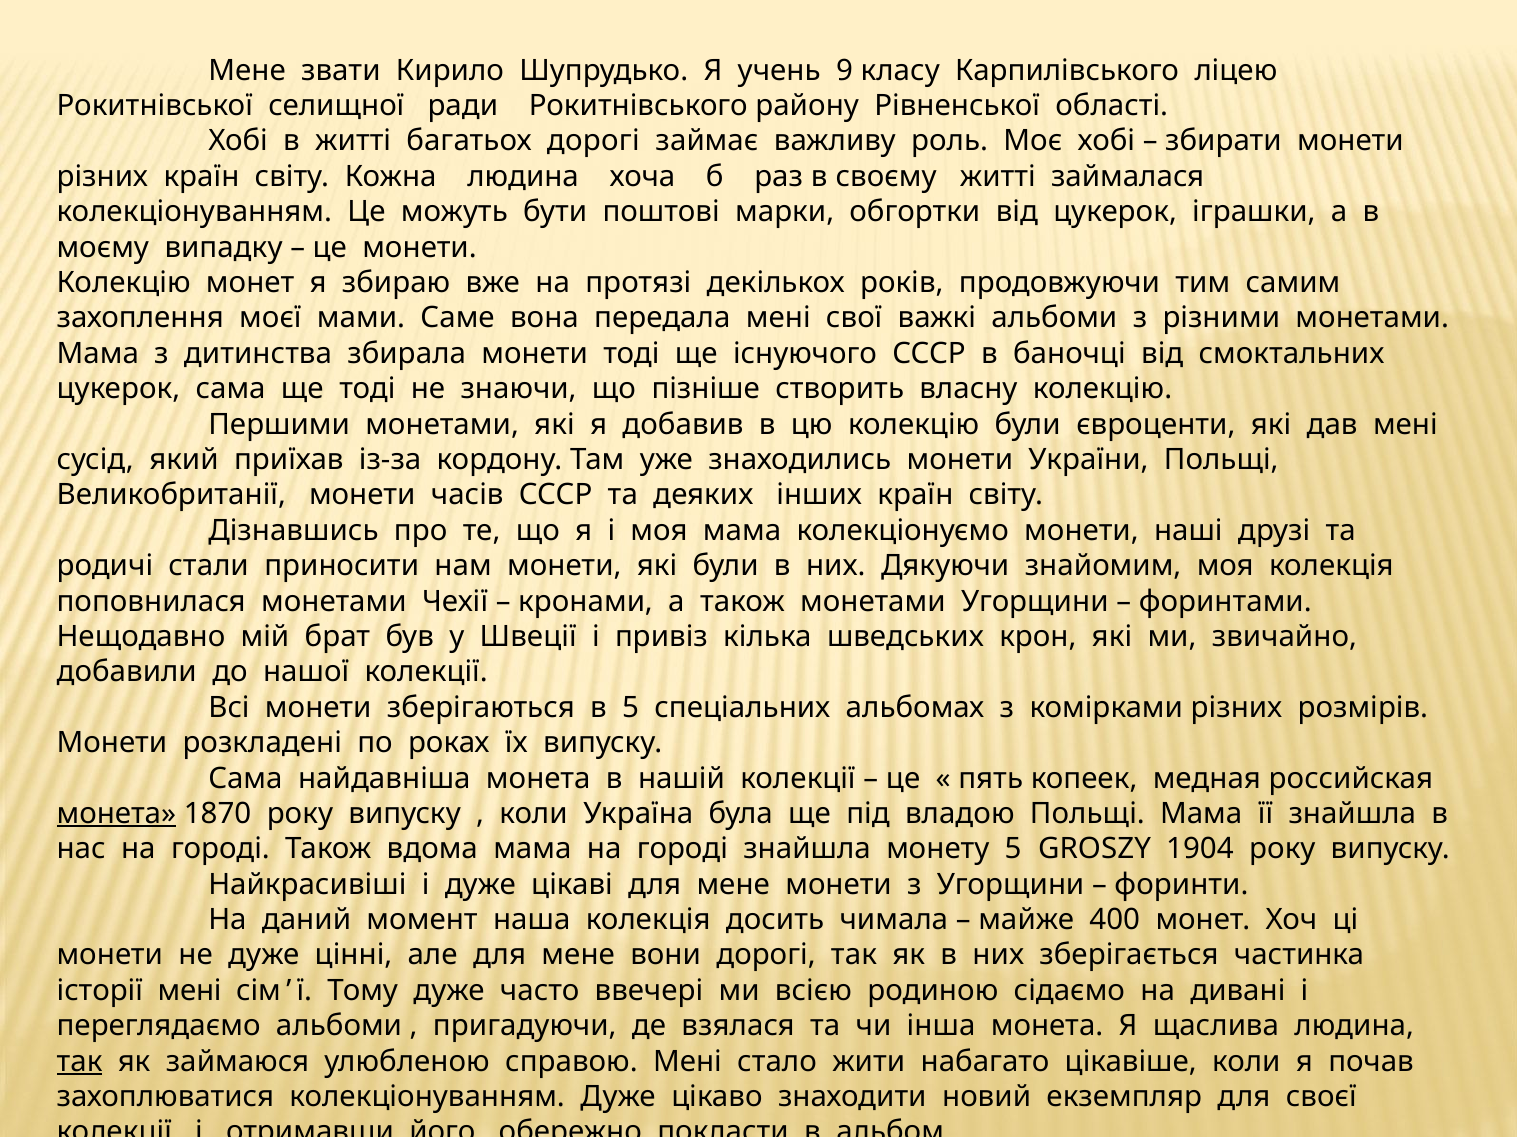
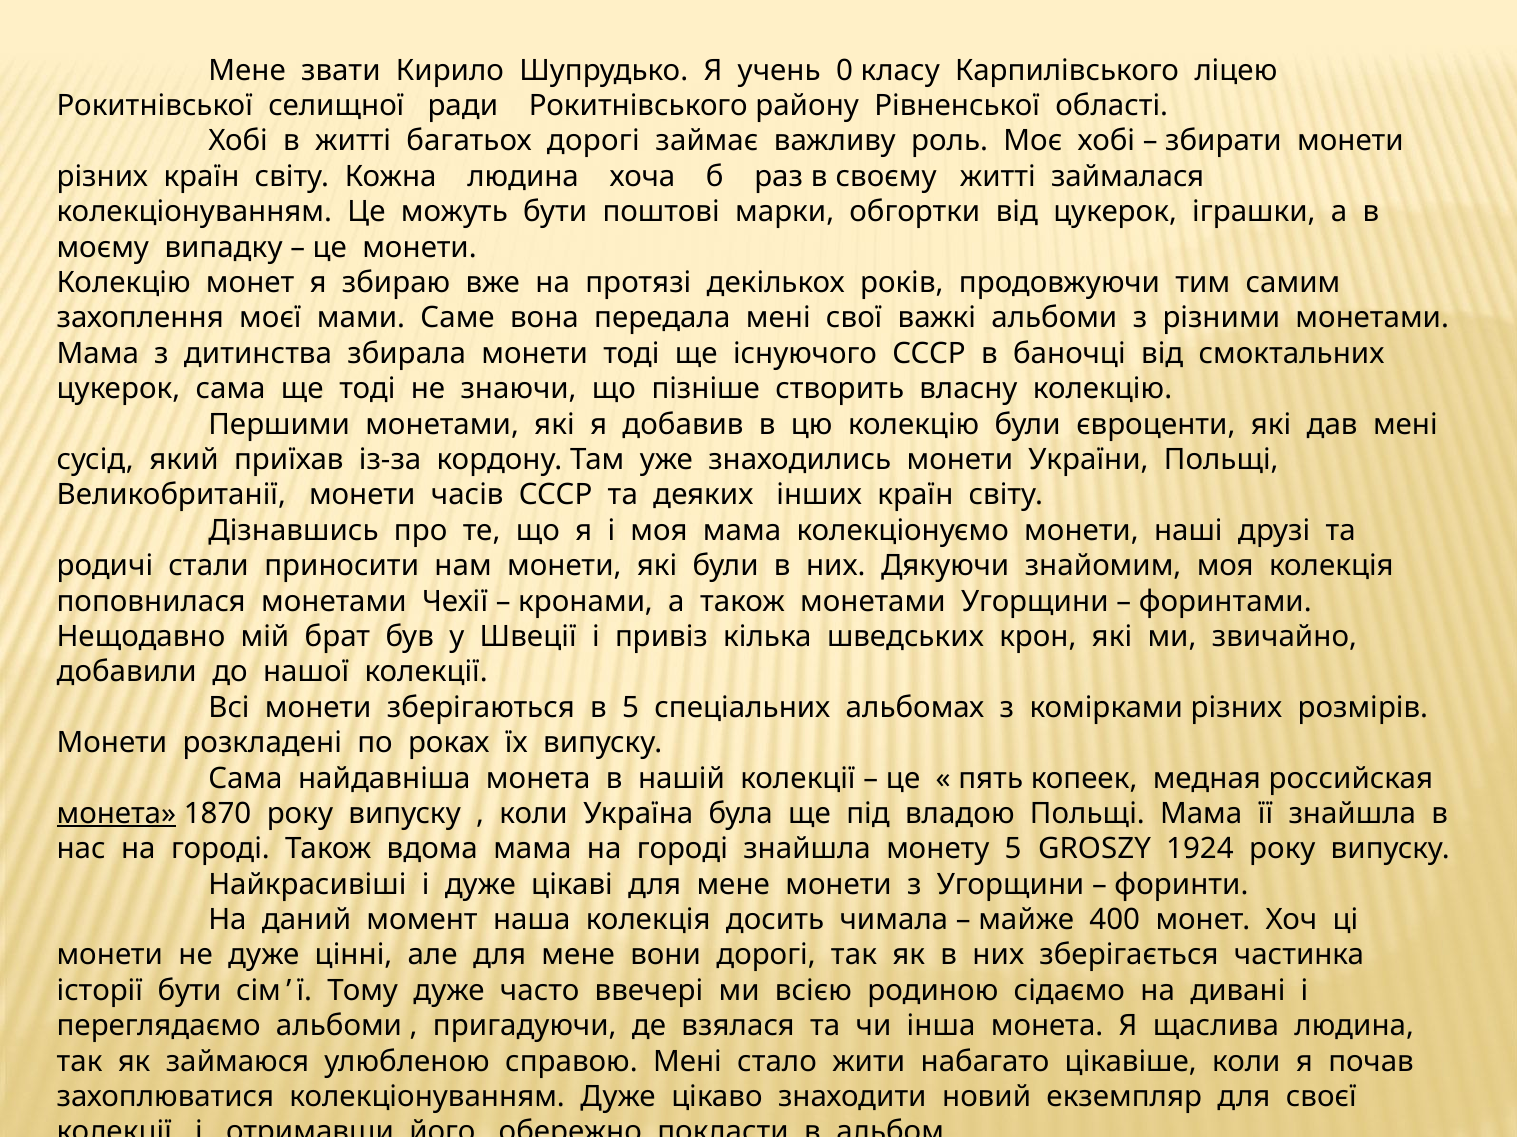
9: 9 -> 0 (845, 70)
1904: 1904 -> 1924 (1200, 850)
історії мені: мені -> бути (190, 991)
так underline: present -> none (80, 1062)
